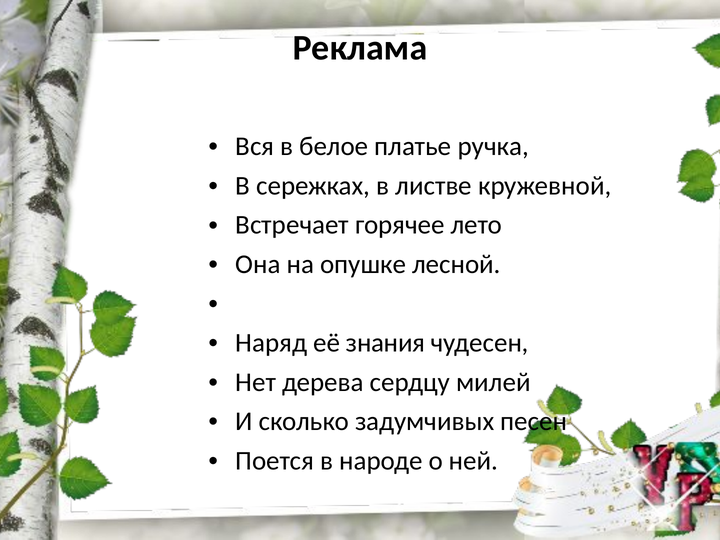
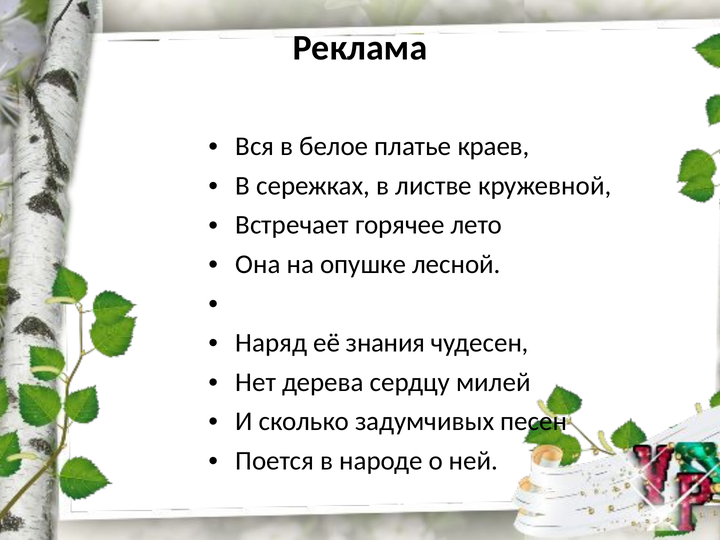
ручка: ручка -> краев (493, 146)
